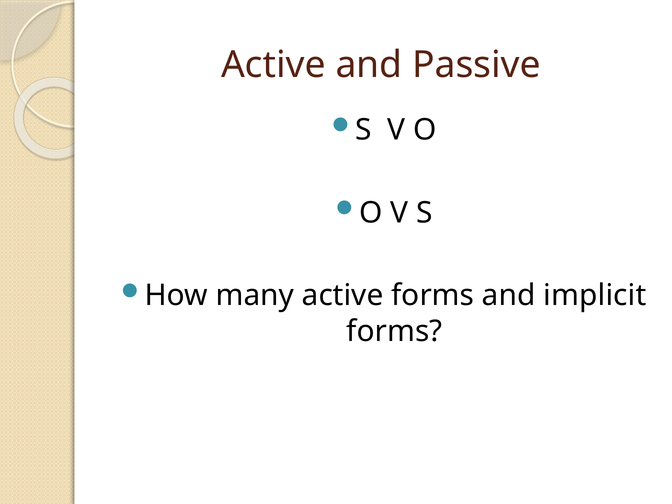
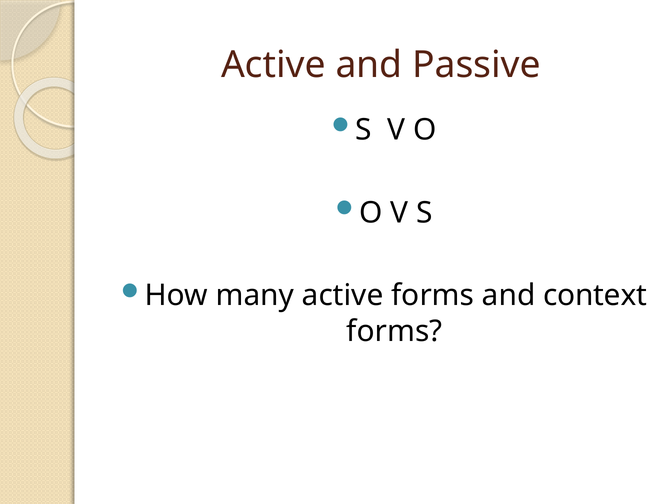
implicit: implicit -> context (595, 296)
